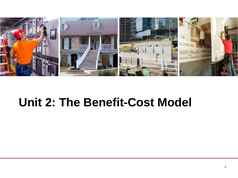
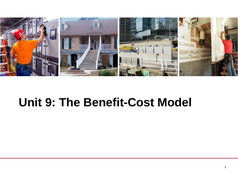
2: 2 -> 9 (50, 103)
